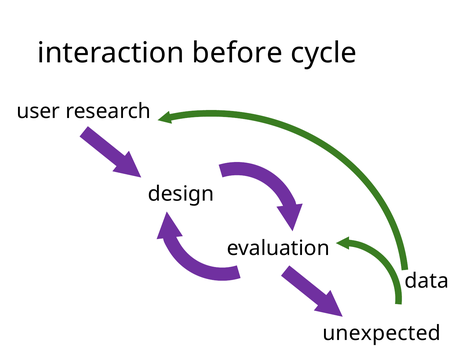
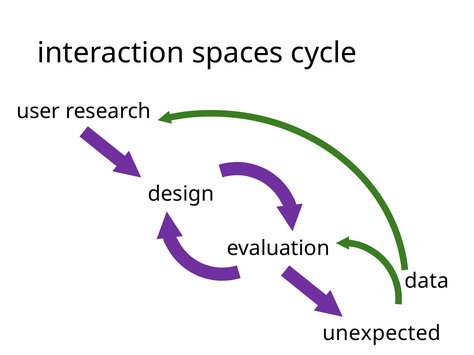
before: before -> spaces (238, 53)
